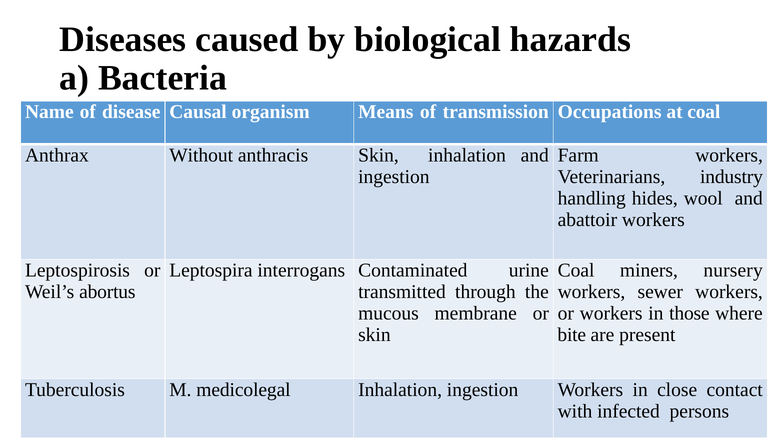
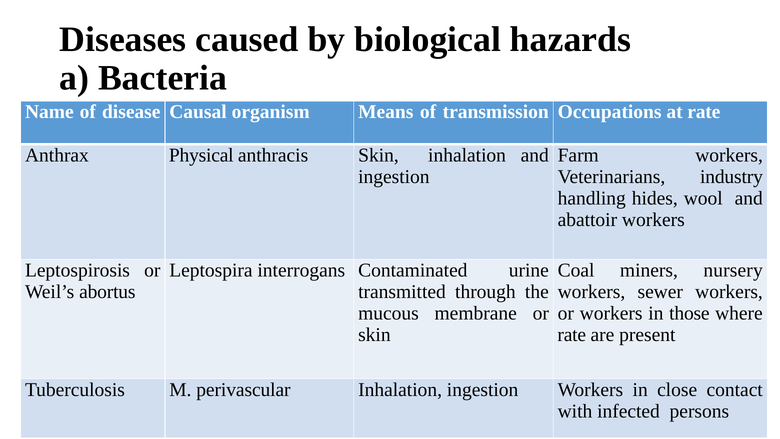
at coal: coal -> rate (704, 112)
Without: Without -> Physical (201, 155)
bite: bite -> rate (572, 335)
medicolegal: medicolegal -> perivascular (243, 390)
